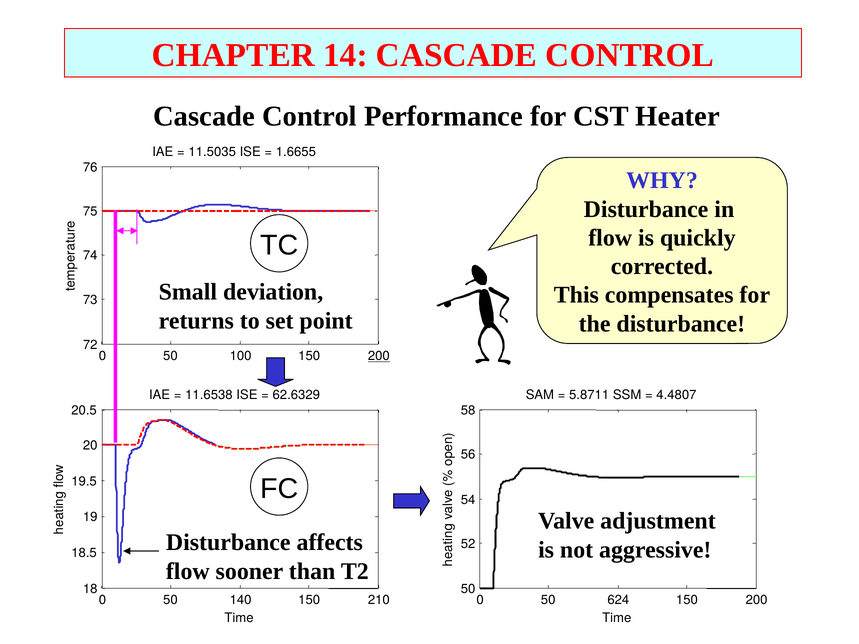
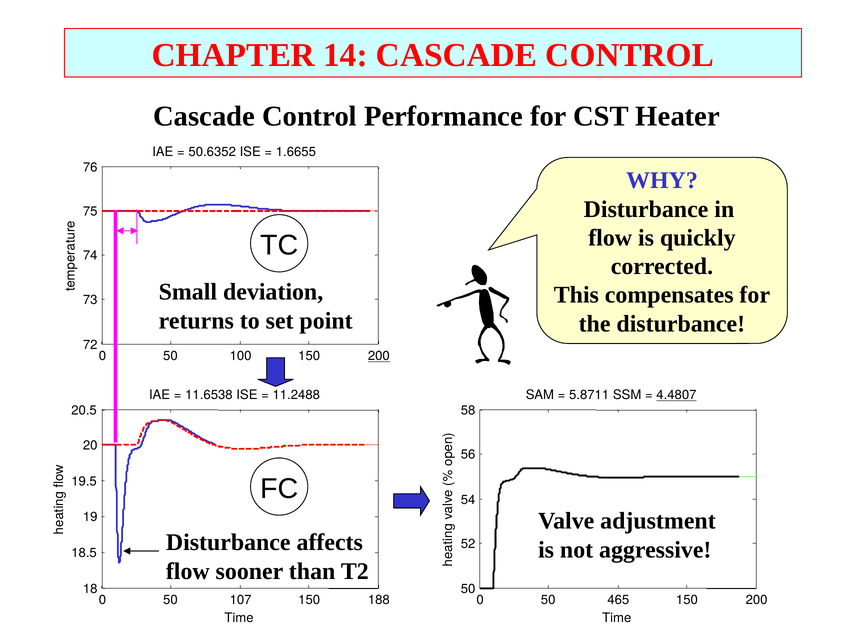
11.5035: 11.5035 -> 50.6352 (212, 152)
62.6329: 62.6329 -> 11.2488 (296, 395)
4.4807 underline: none -> present (676, 395)
140: 140 -> 107 (241, 600)
210: 210 -> 188 (379, 600)
624: 624 -> 465 (618, 600)
